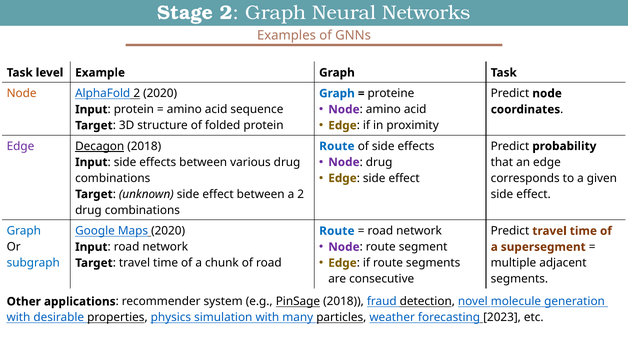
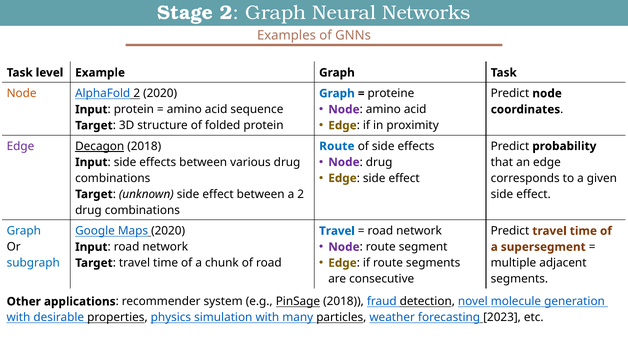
Route: Route -> Travel (337, 231)
